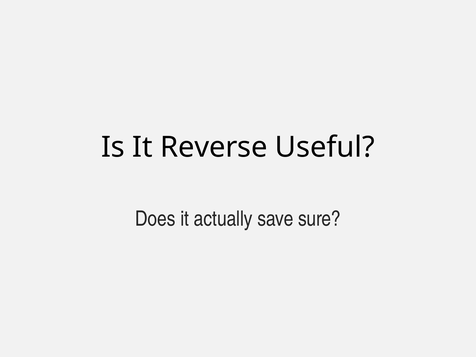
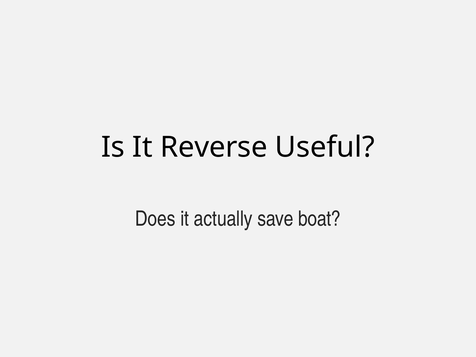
sure: sure -> boat (319, 219)
